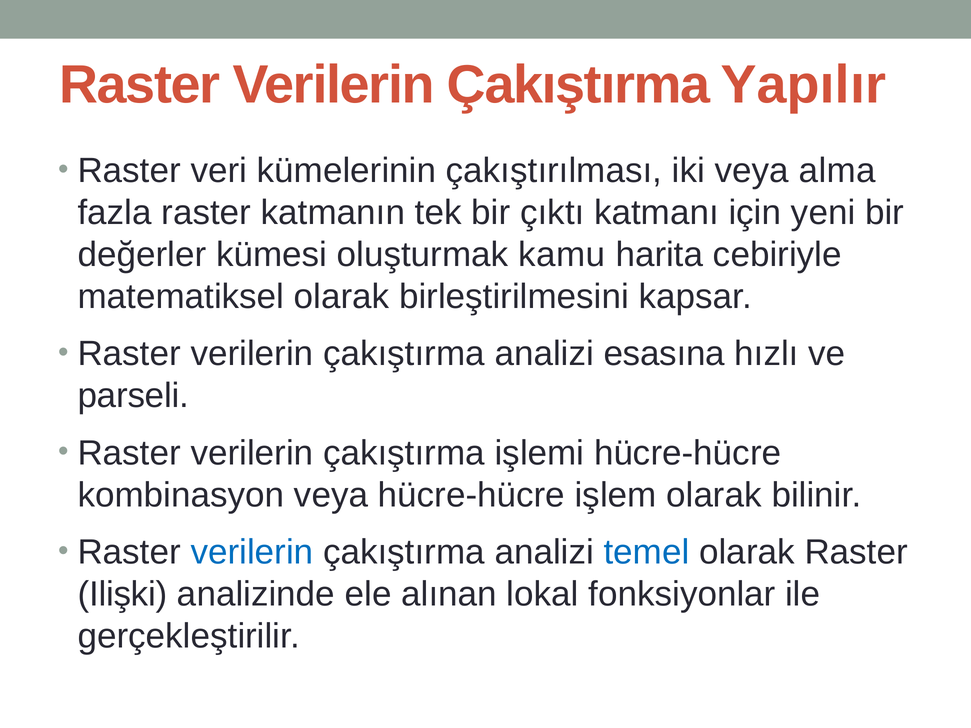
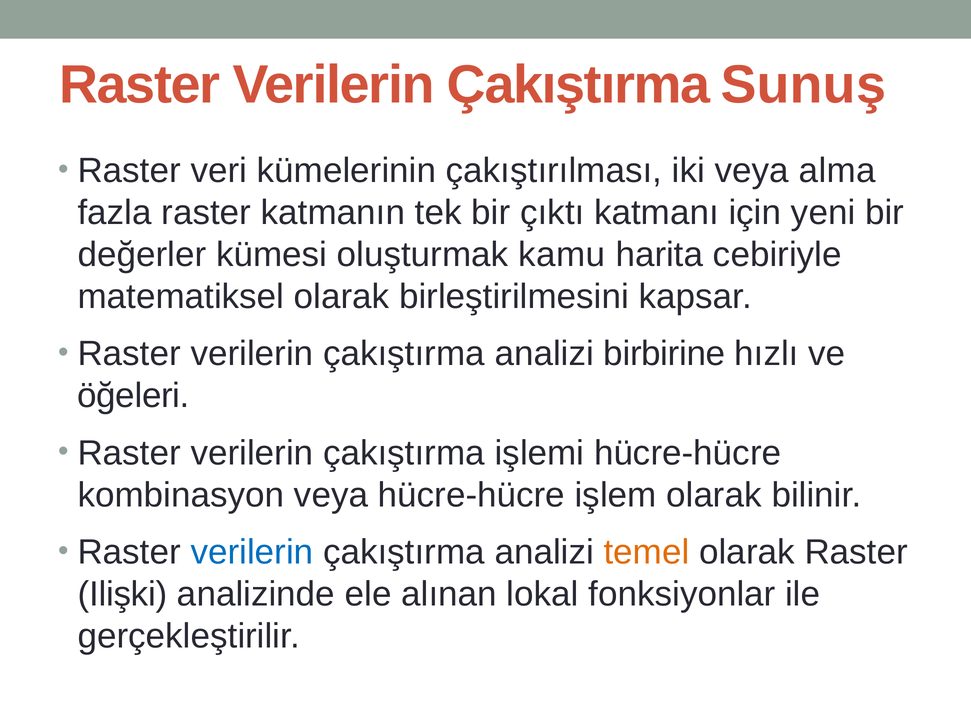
Yapılır: Yapılır -> Sunuş (803, 85)
esasına: esasına -> birbirine (664, 354)
parseli: parseli -> öğeleri (133, 396)
temel colour: blue -> orange (647, 552)
